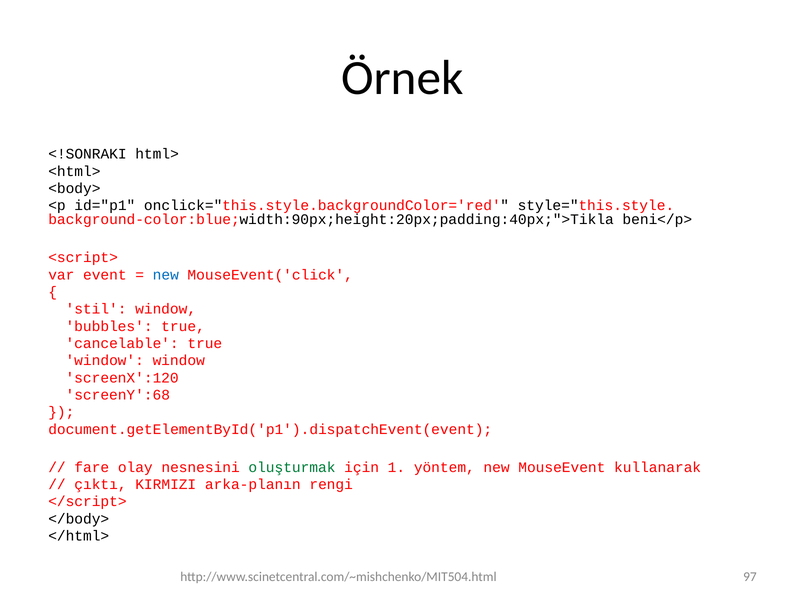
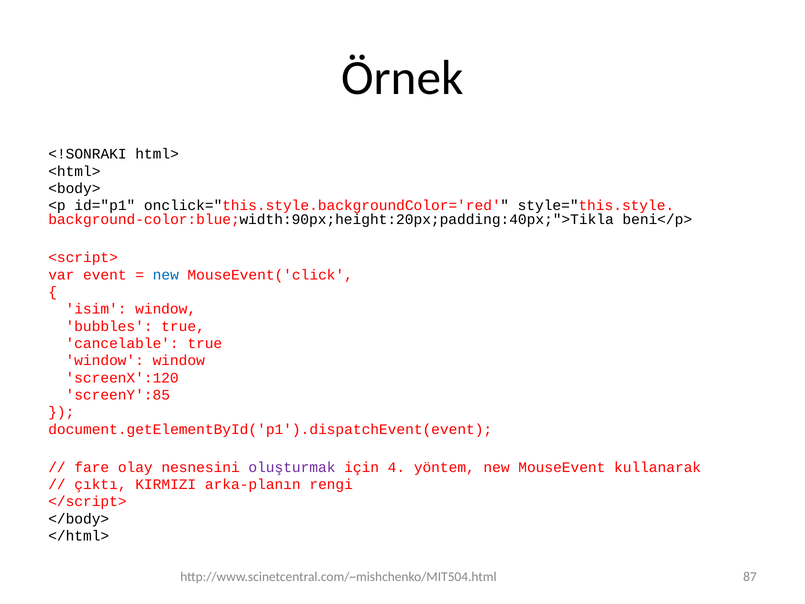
stil: stil -> isim (96, 309)
screenY':68: screenY':68 -> screenY':85 (118, 395)
oluşturmak colour: green -> purple (292, 467)
1: 1 -> 4 (396, 467)
97: 97 -> 87 (750, 576)
